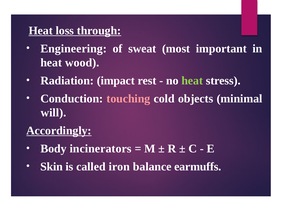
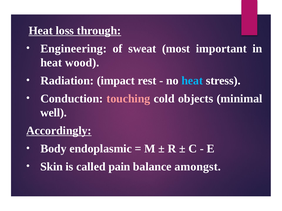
heat colour: light green -> light blue (192, 81)
will: will -> well (54, 113)
incinerators: incinerators -> endoplasmic (101, 149)
iron: iron -> pain (119, 167)
earmuffs: earmuffs -> amongst (198, 167)
